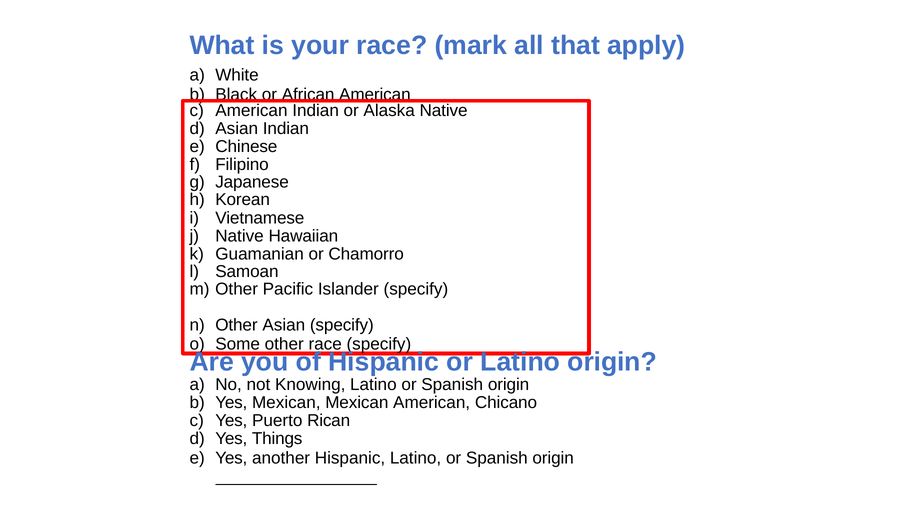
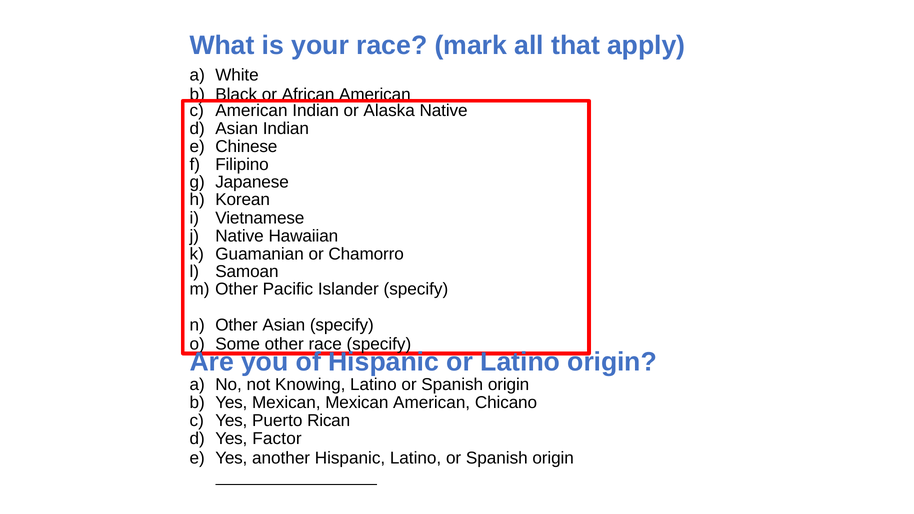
Things: Things -> Factor (277, 439)
